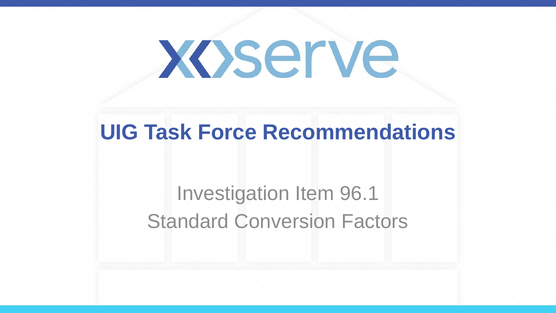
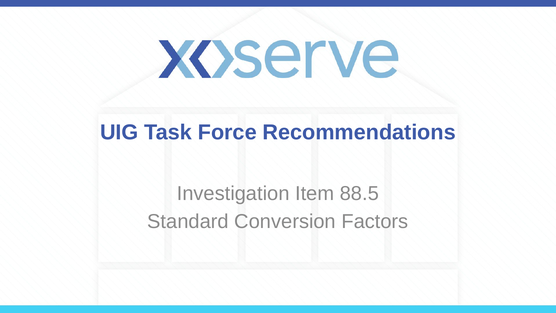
96.1: 96.1 -> 88.5 (359, 193)
